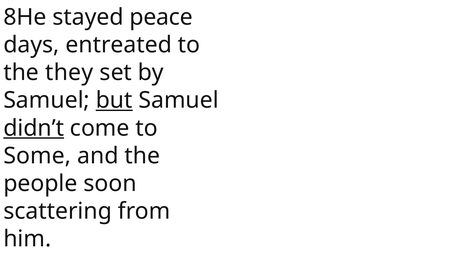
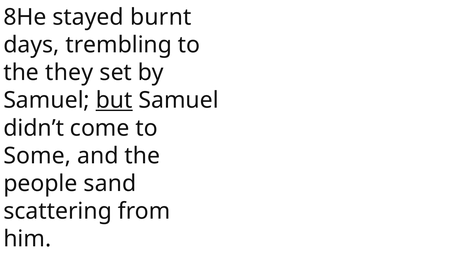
peace: peace -> burnt (161, 17)
entreated: entreated -> trembling (119, 45)
didn’t underline: present -> none (34, 128)
soon: soon -> sand (110, 183)
